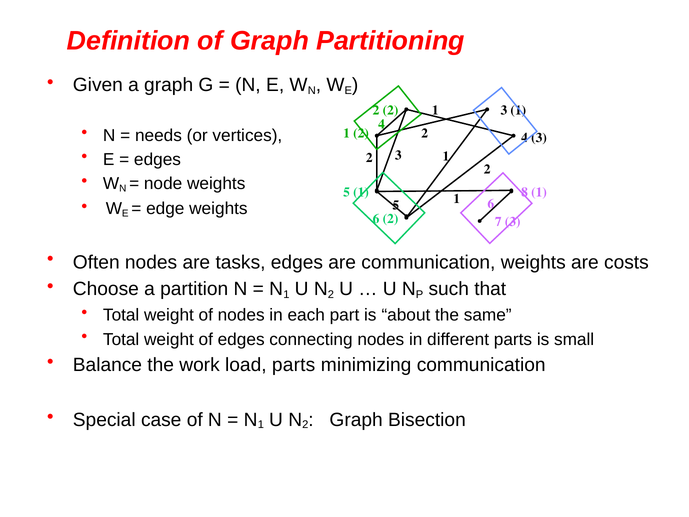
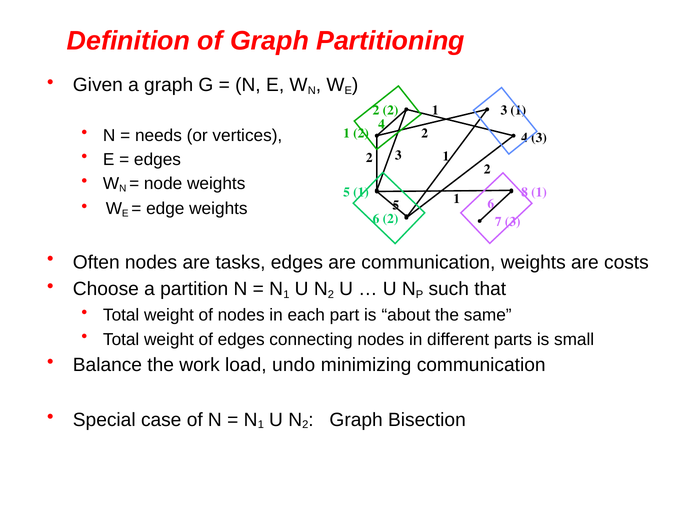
load parts: parts -> undo (294, 365)
